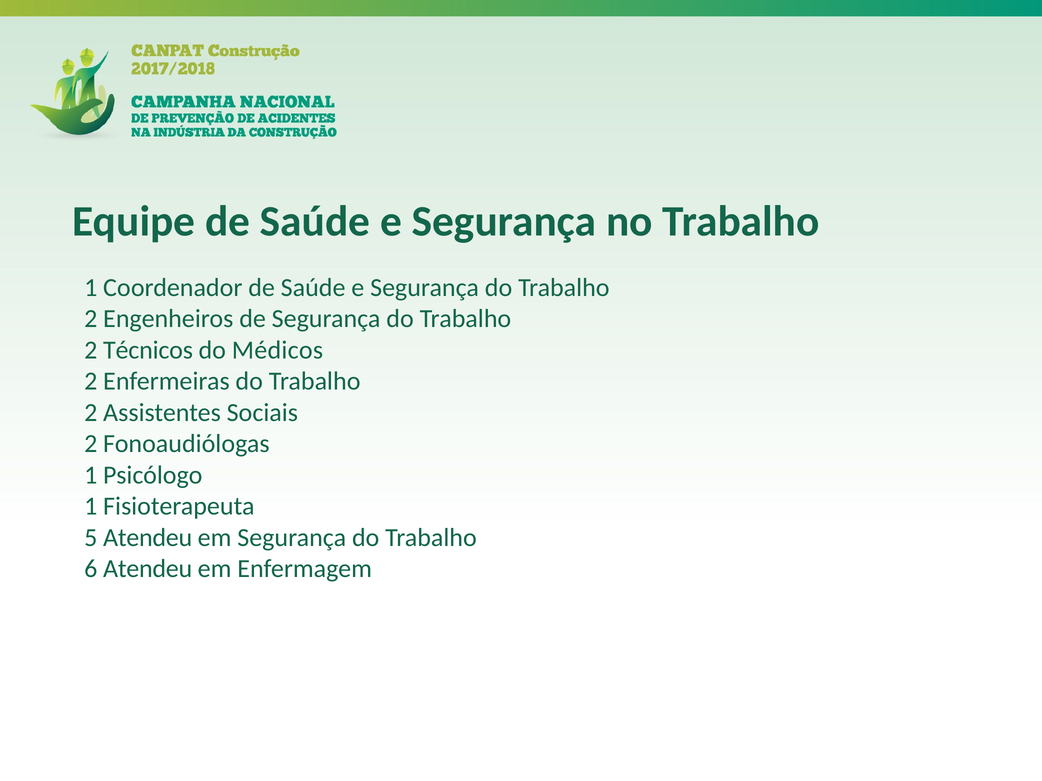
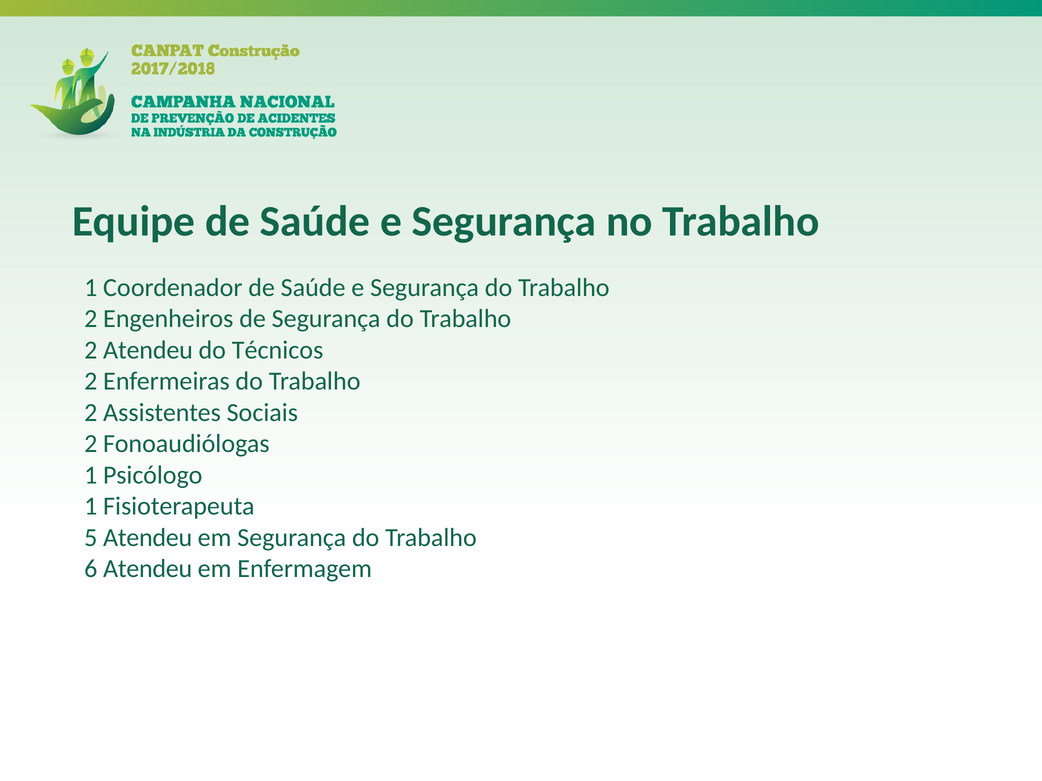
2 Técnicos: Técnicos -> Atendeu (148, 350)
Médicos: Médicos -> Técnicos (278, 350)
